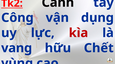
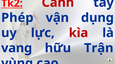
Cánh colour: black -> red (58, 3)
Công: Công -> Phép (17, 18)
Chết: Chết -> Trận (99, 49)
